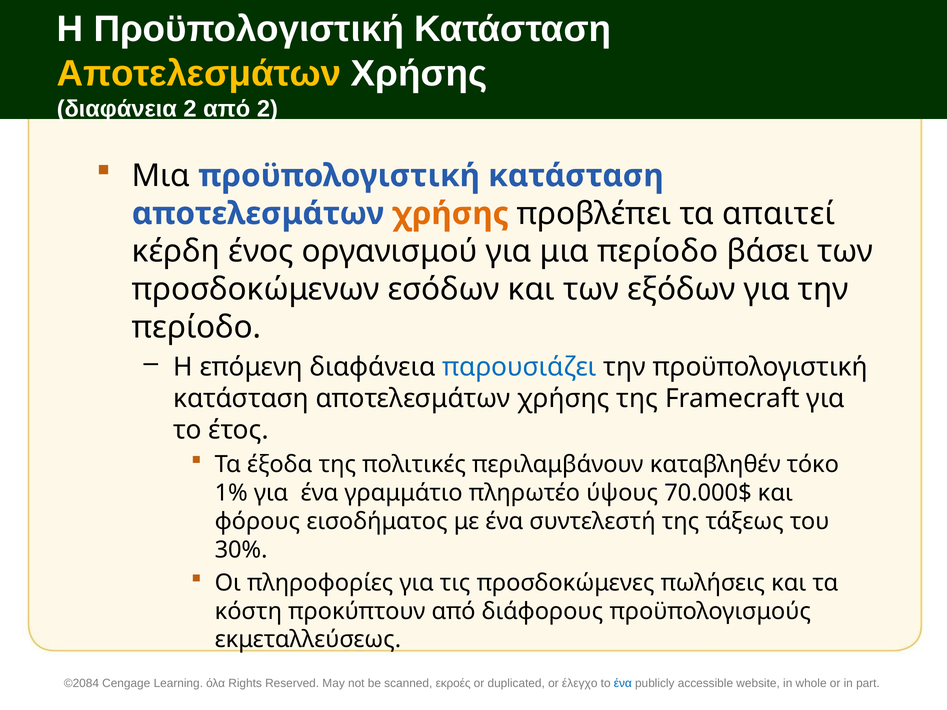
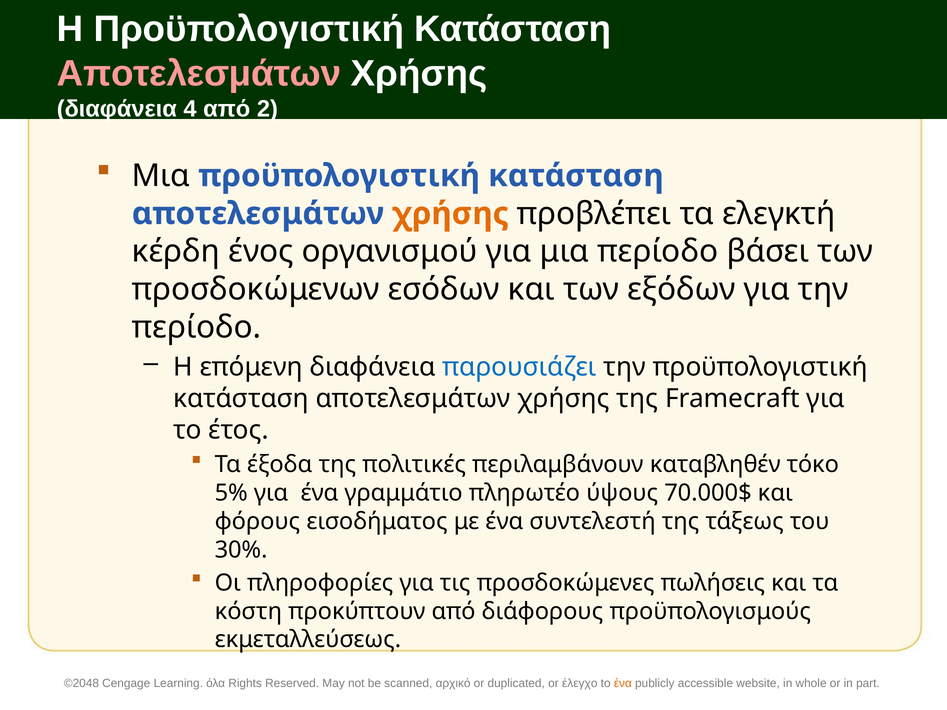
Αποτελεσμάτων colour: yellow -> pink (199, 74)
διαφάνεια 2: 2 -> 4 (190, 109)
απαιτεί: απαιτεί -> ελεγκτή (779, 214)
1%: 1% -> 5% (231, 493)
©2084: ©2084 -> ©2048 (81, 683)
εκροές: εκροές -> αρχικό (453, 683)
ένα colour: blue -> orange (623, 683)
